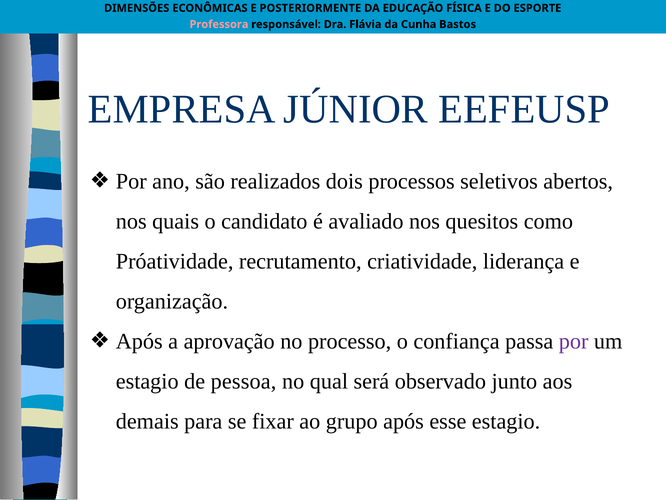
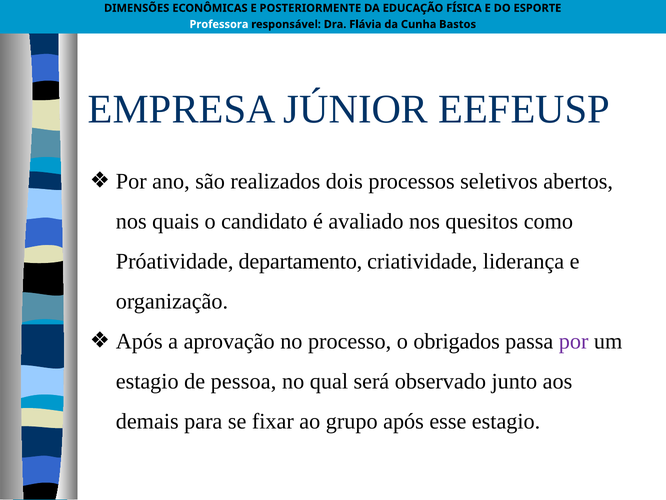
Professora colour: pink -> white (219, 24)
recrutamento: recrutamento -> departamento (300, 261)
confiança: confiança -> obrigados (457, 341)
